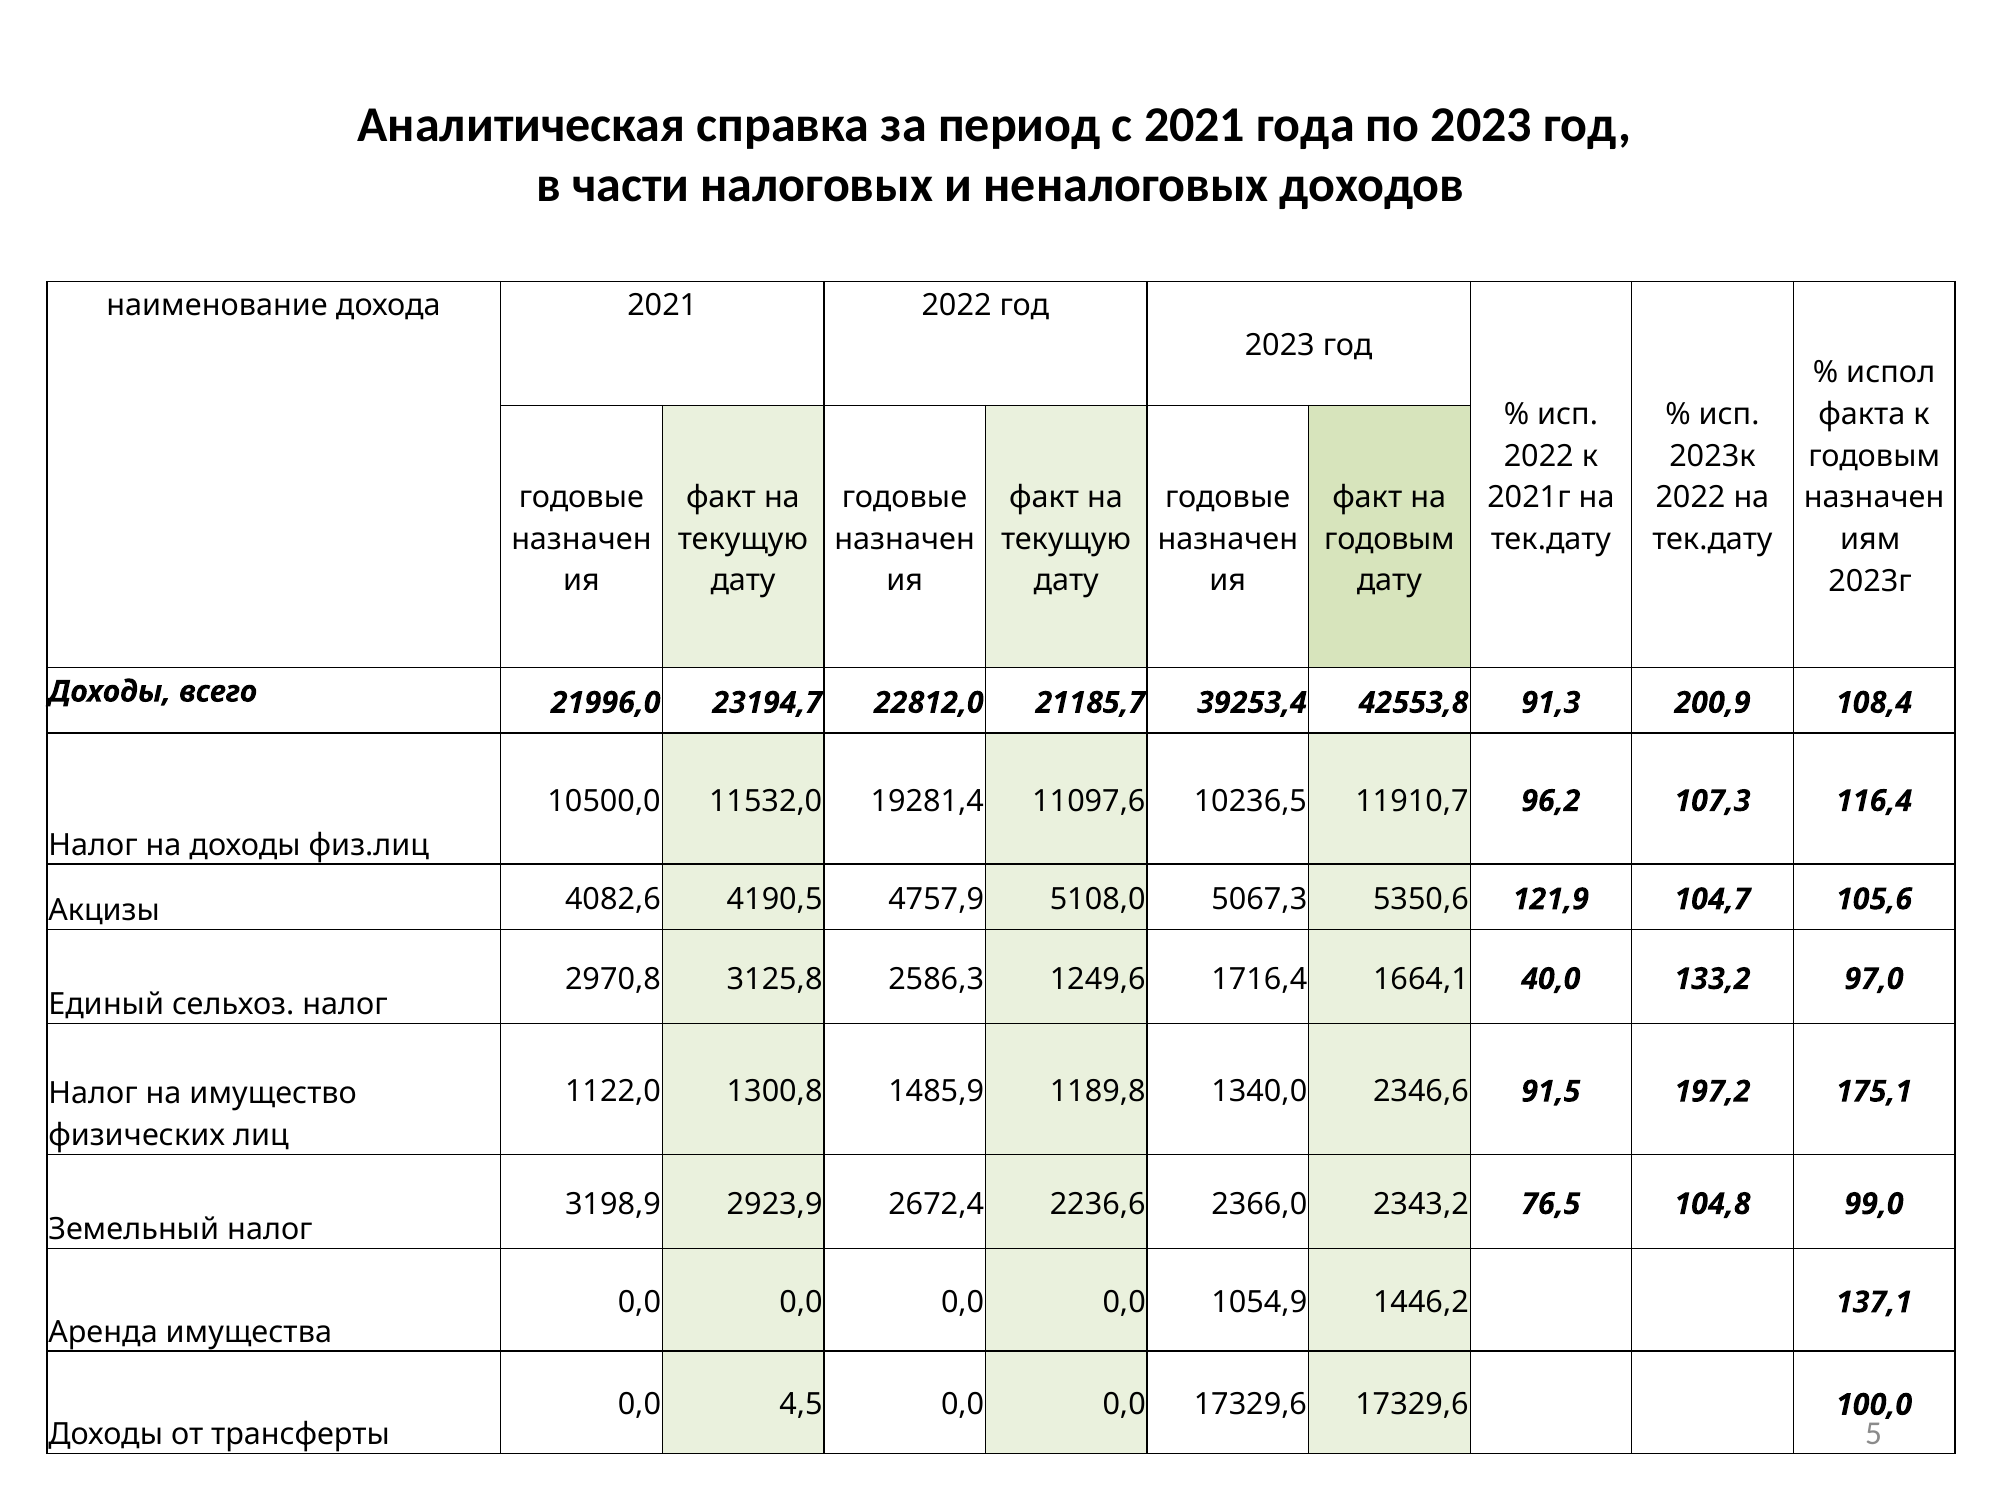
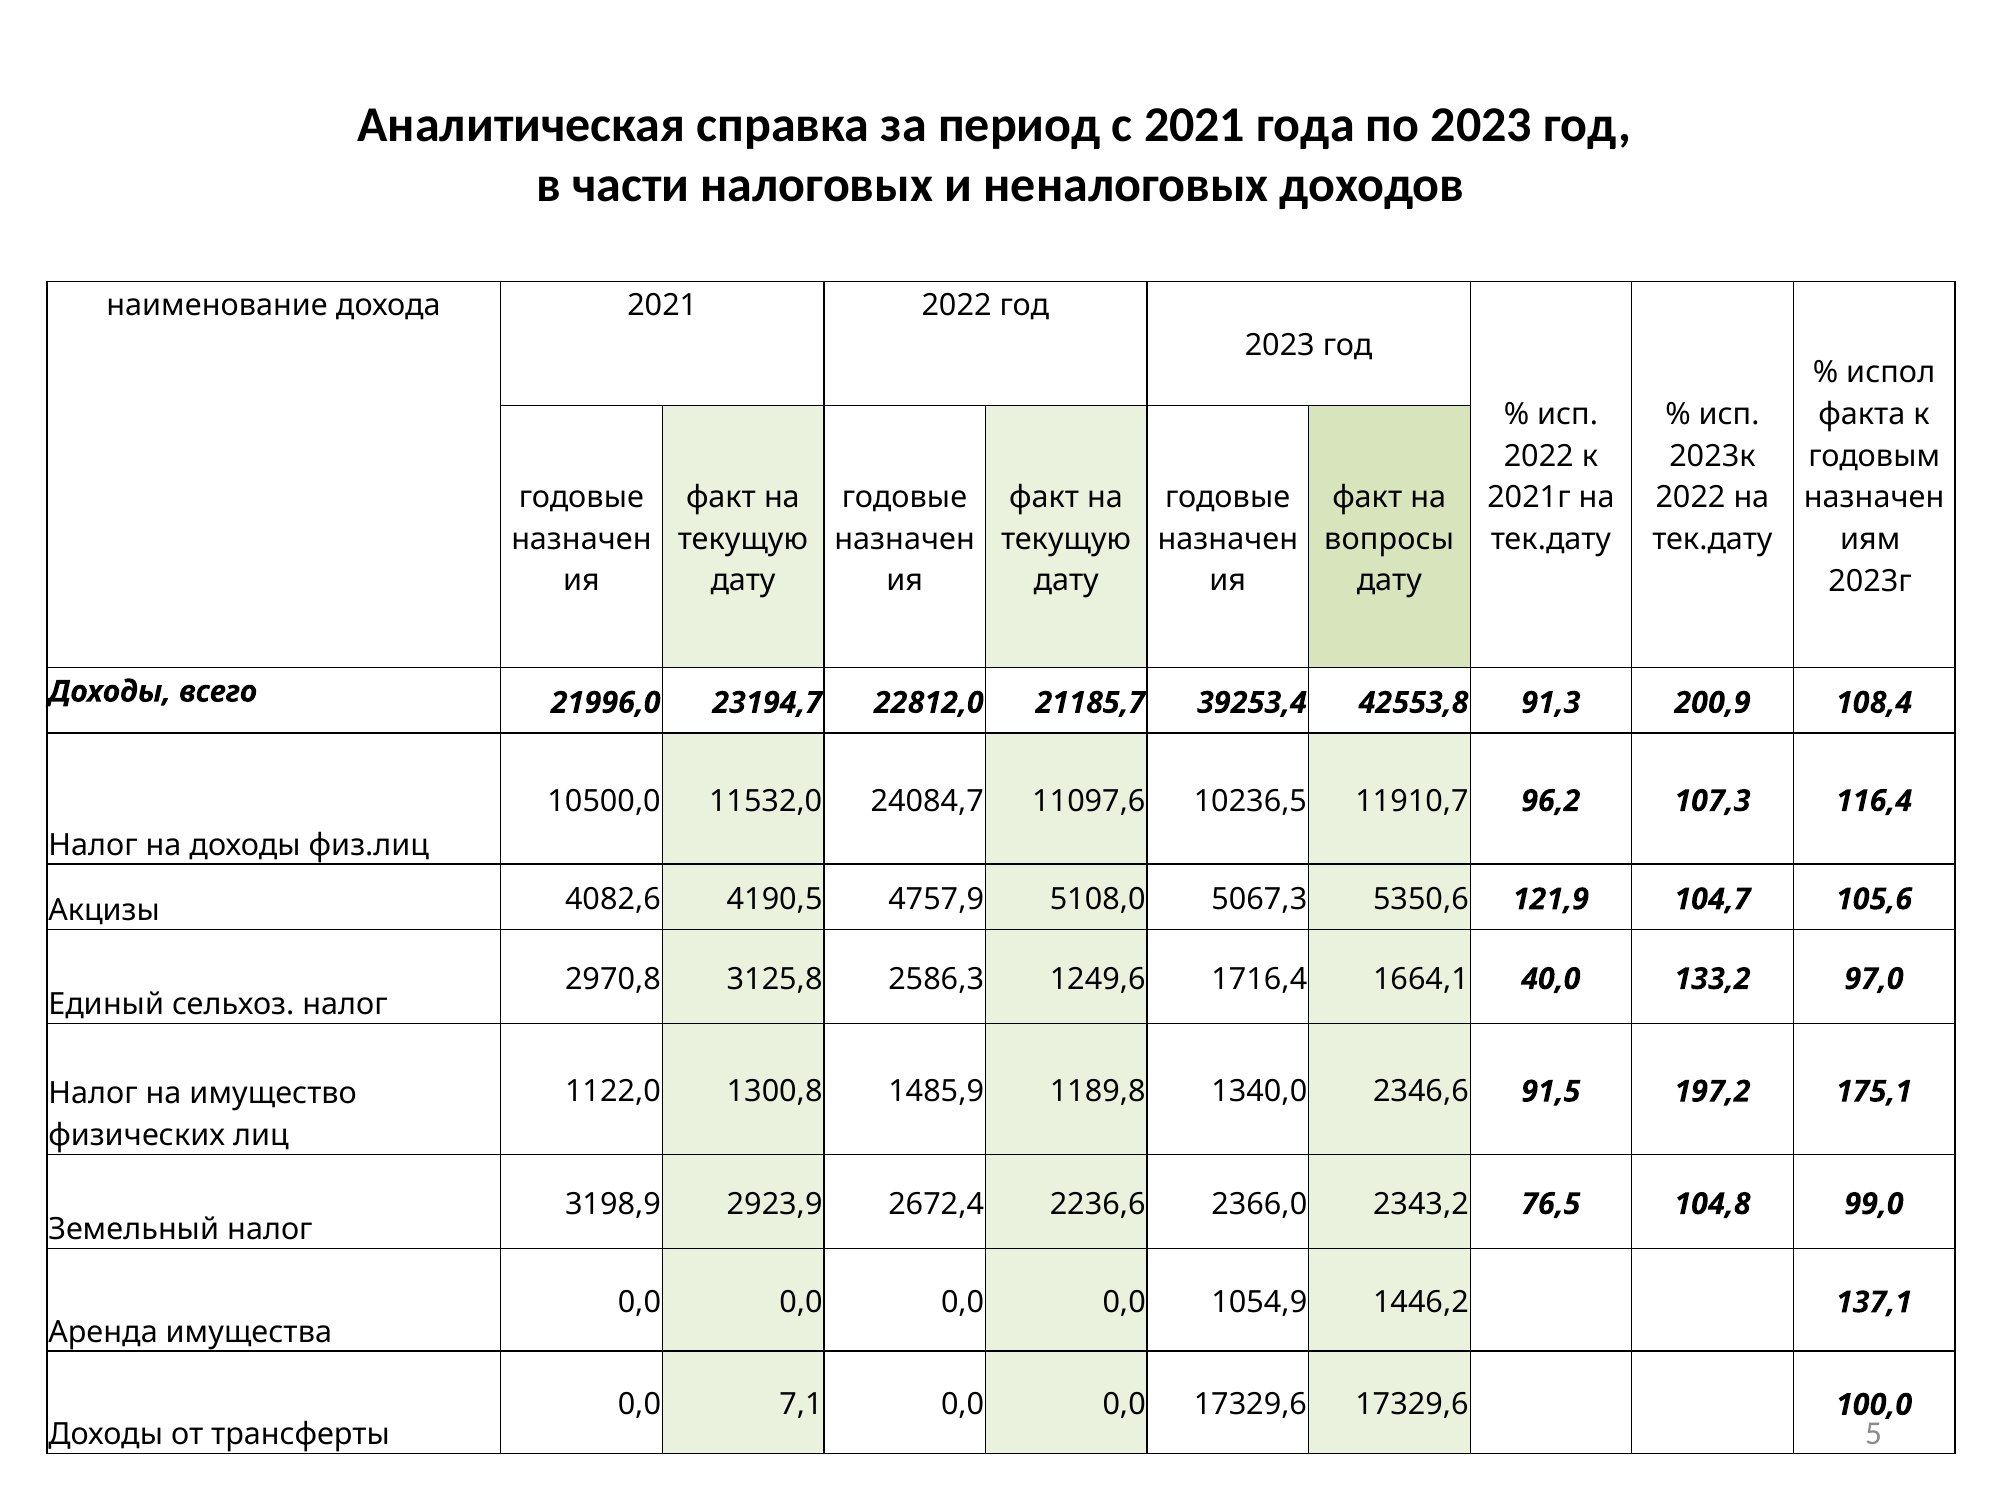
годовым: годовым -> вопросы (1389, 539)
19281,4: 19281,4 -> 24084,7 (927, 801)
4,5: 4,5 -> 7,1 (801, 1405)
